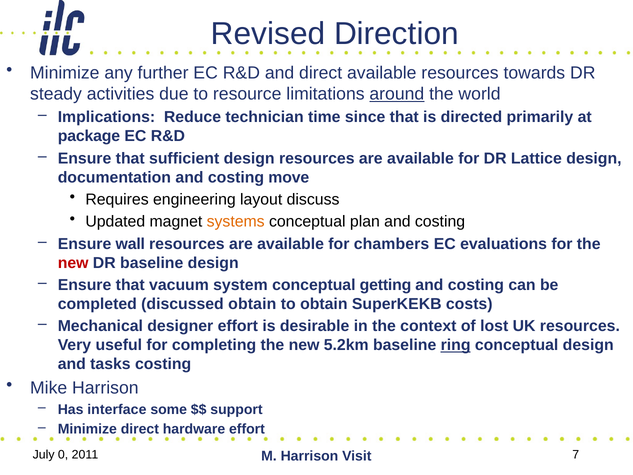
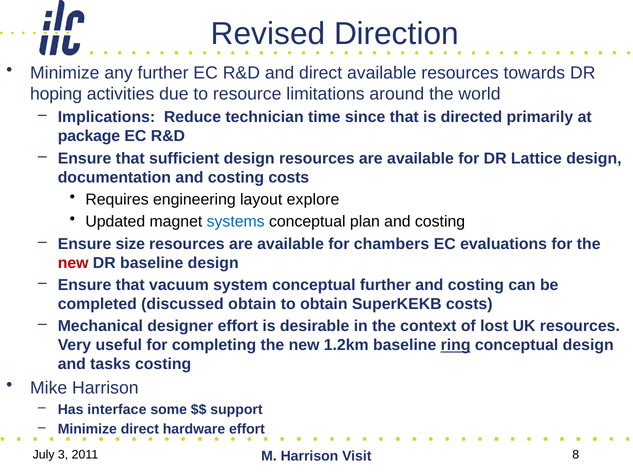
steady: steady -> hoping (56, 94)
around underline: present -> none (397, 94)
costing move: move -> costs (289, 177)
discuss: discuss -> explore (313, 199)
systems colour: orange -> blue (236, 222)
wall: wall -> size (130, 244)
conceptual getting: getting -> further (385, 285)
5.2km: 5.2km -> 1.2km (346, 345)
0: 0 -> 3 (63, 455)
7: 7 -> 8 (576, 455)
